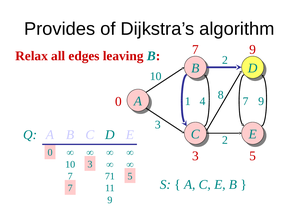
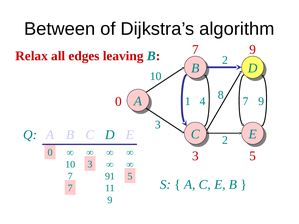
Provides: Provides -> Between (60, 29)
71: 71 -> 91 (110, 176)
